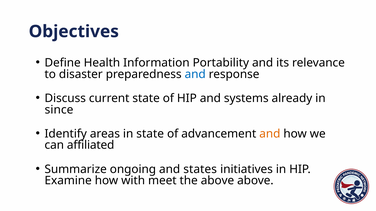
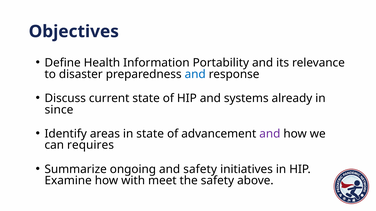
and colour: orange -> purple (270, 134)
affiliated: affiliated -> requires (91, 145)
and states: states -> safety (200, 170)
the above: above -> safety (217, 181)
